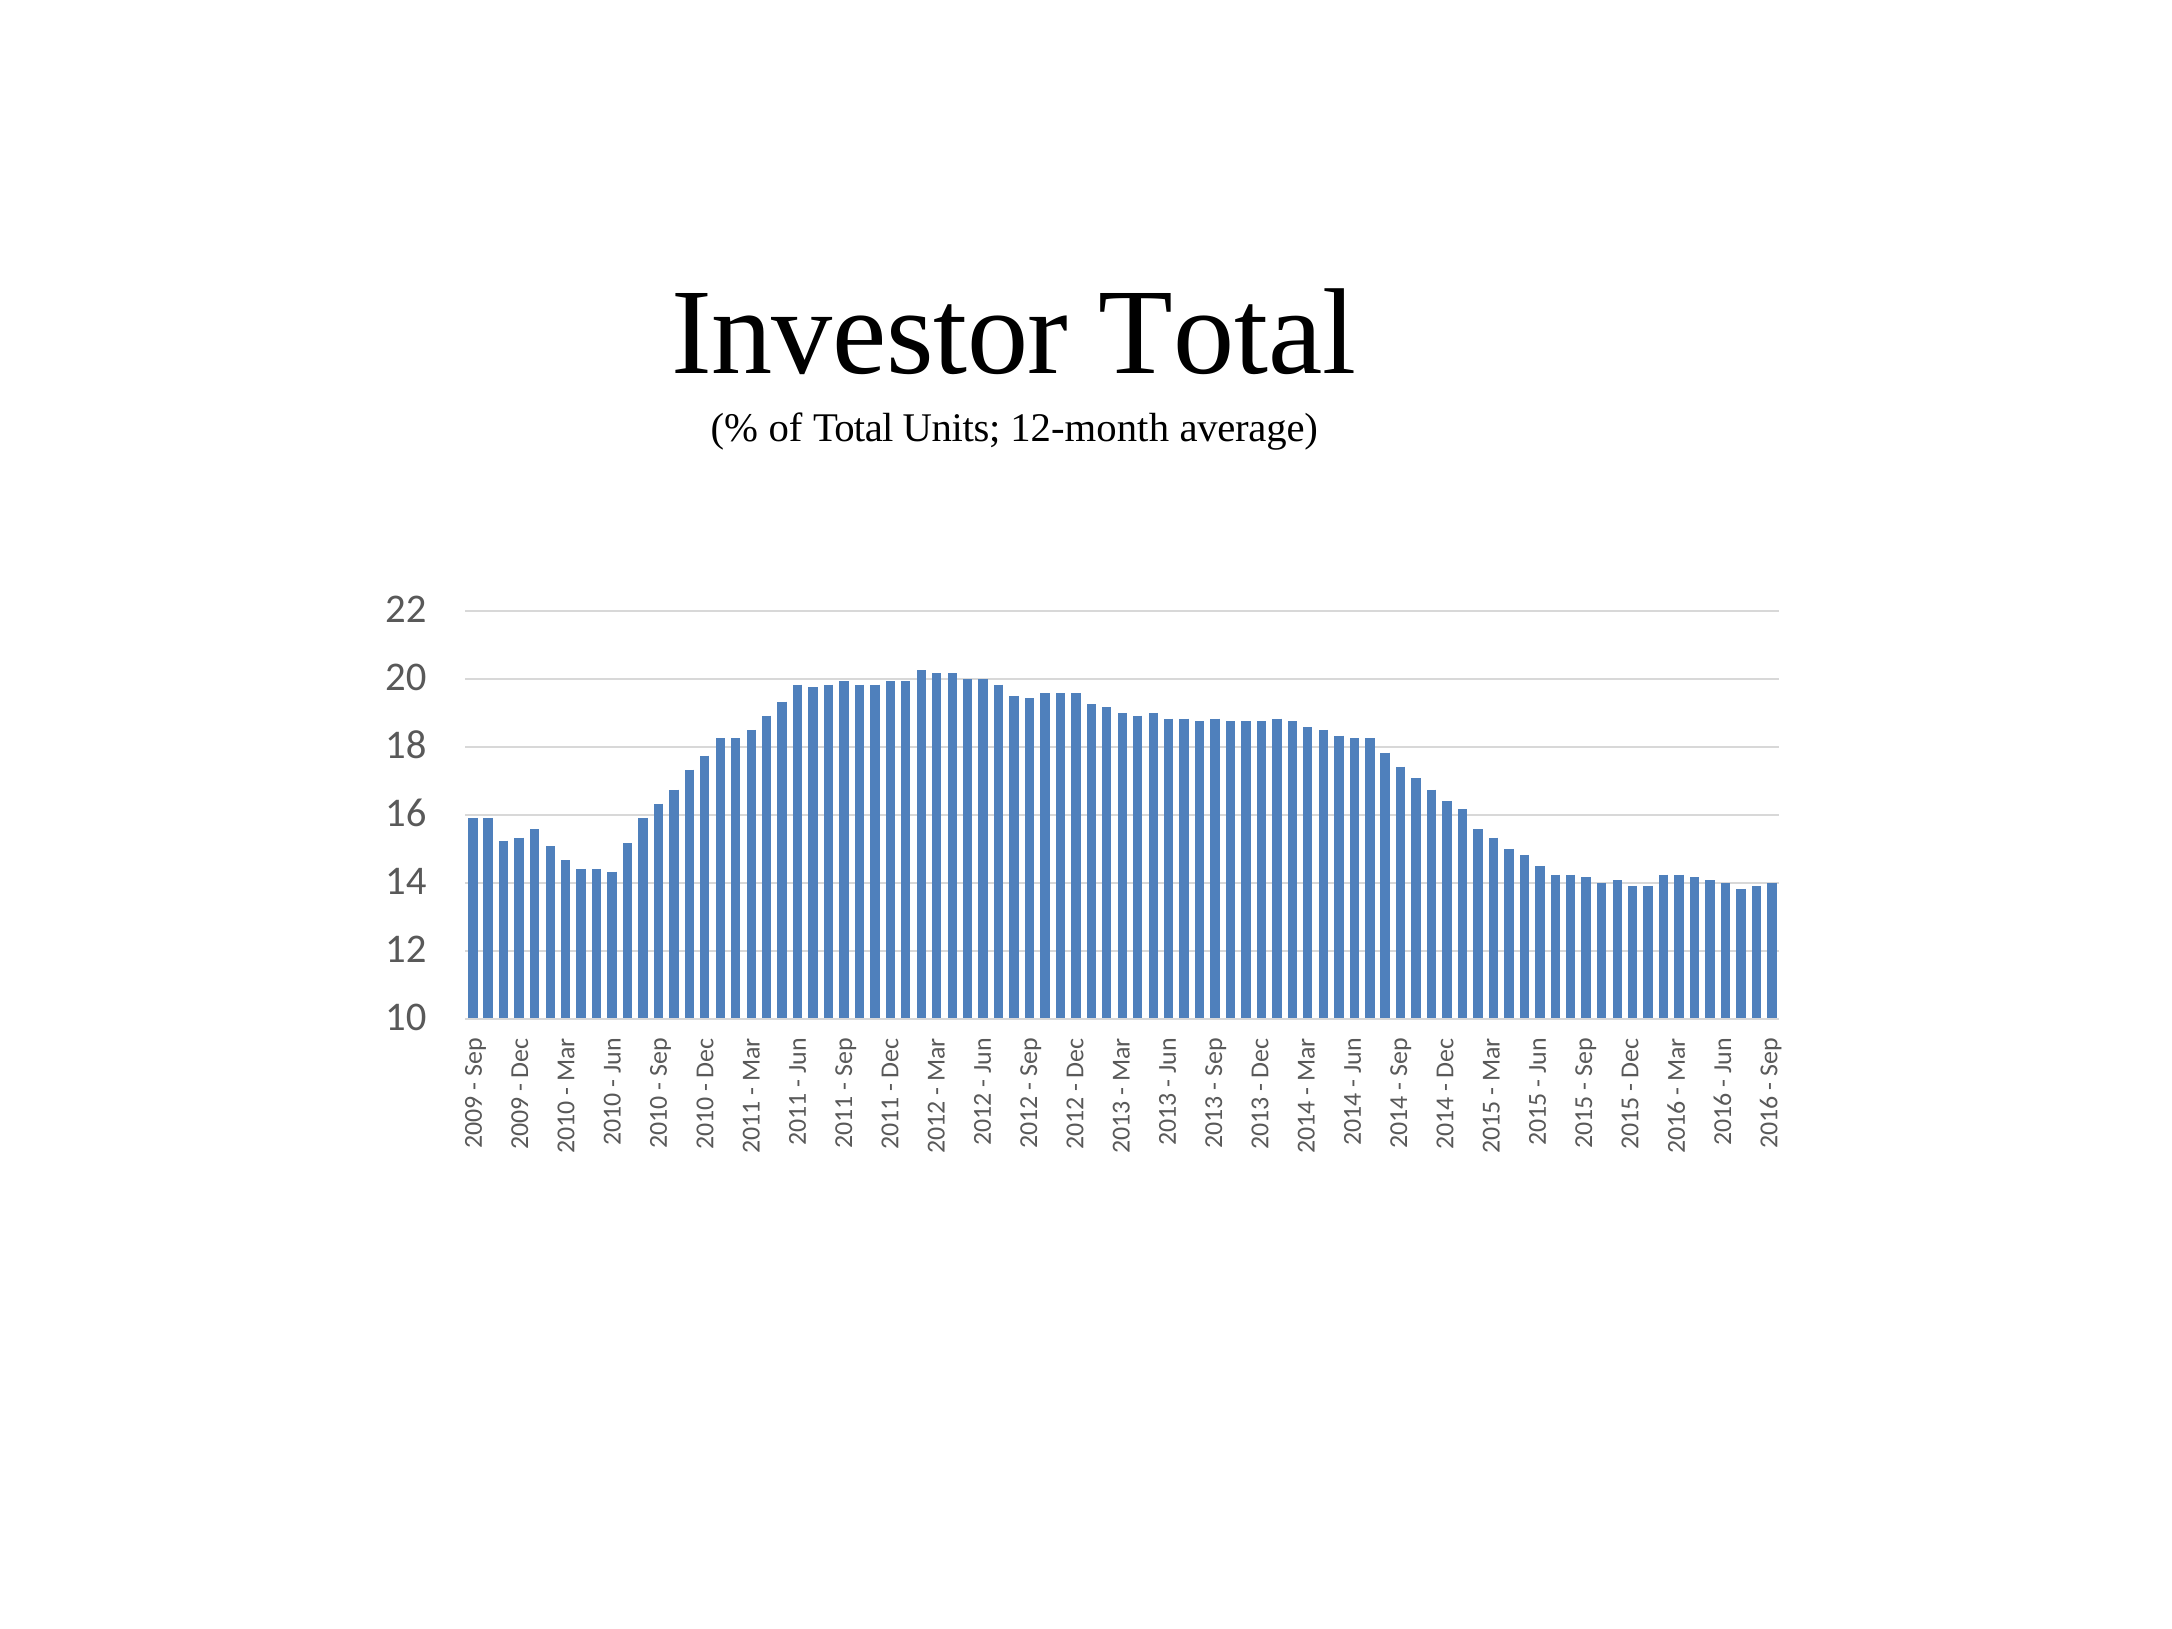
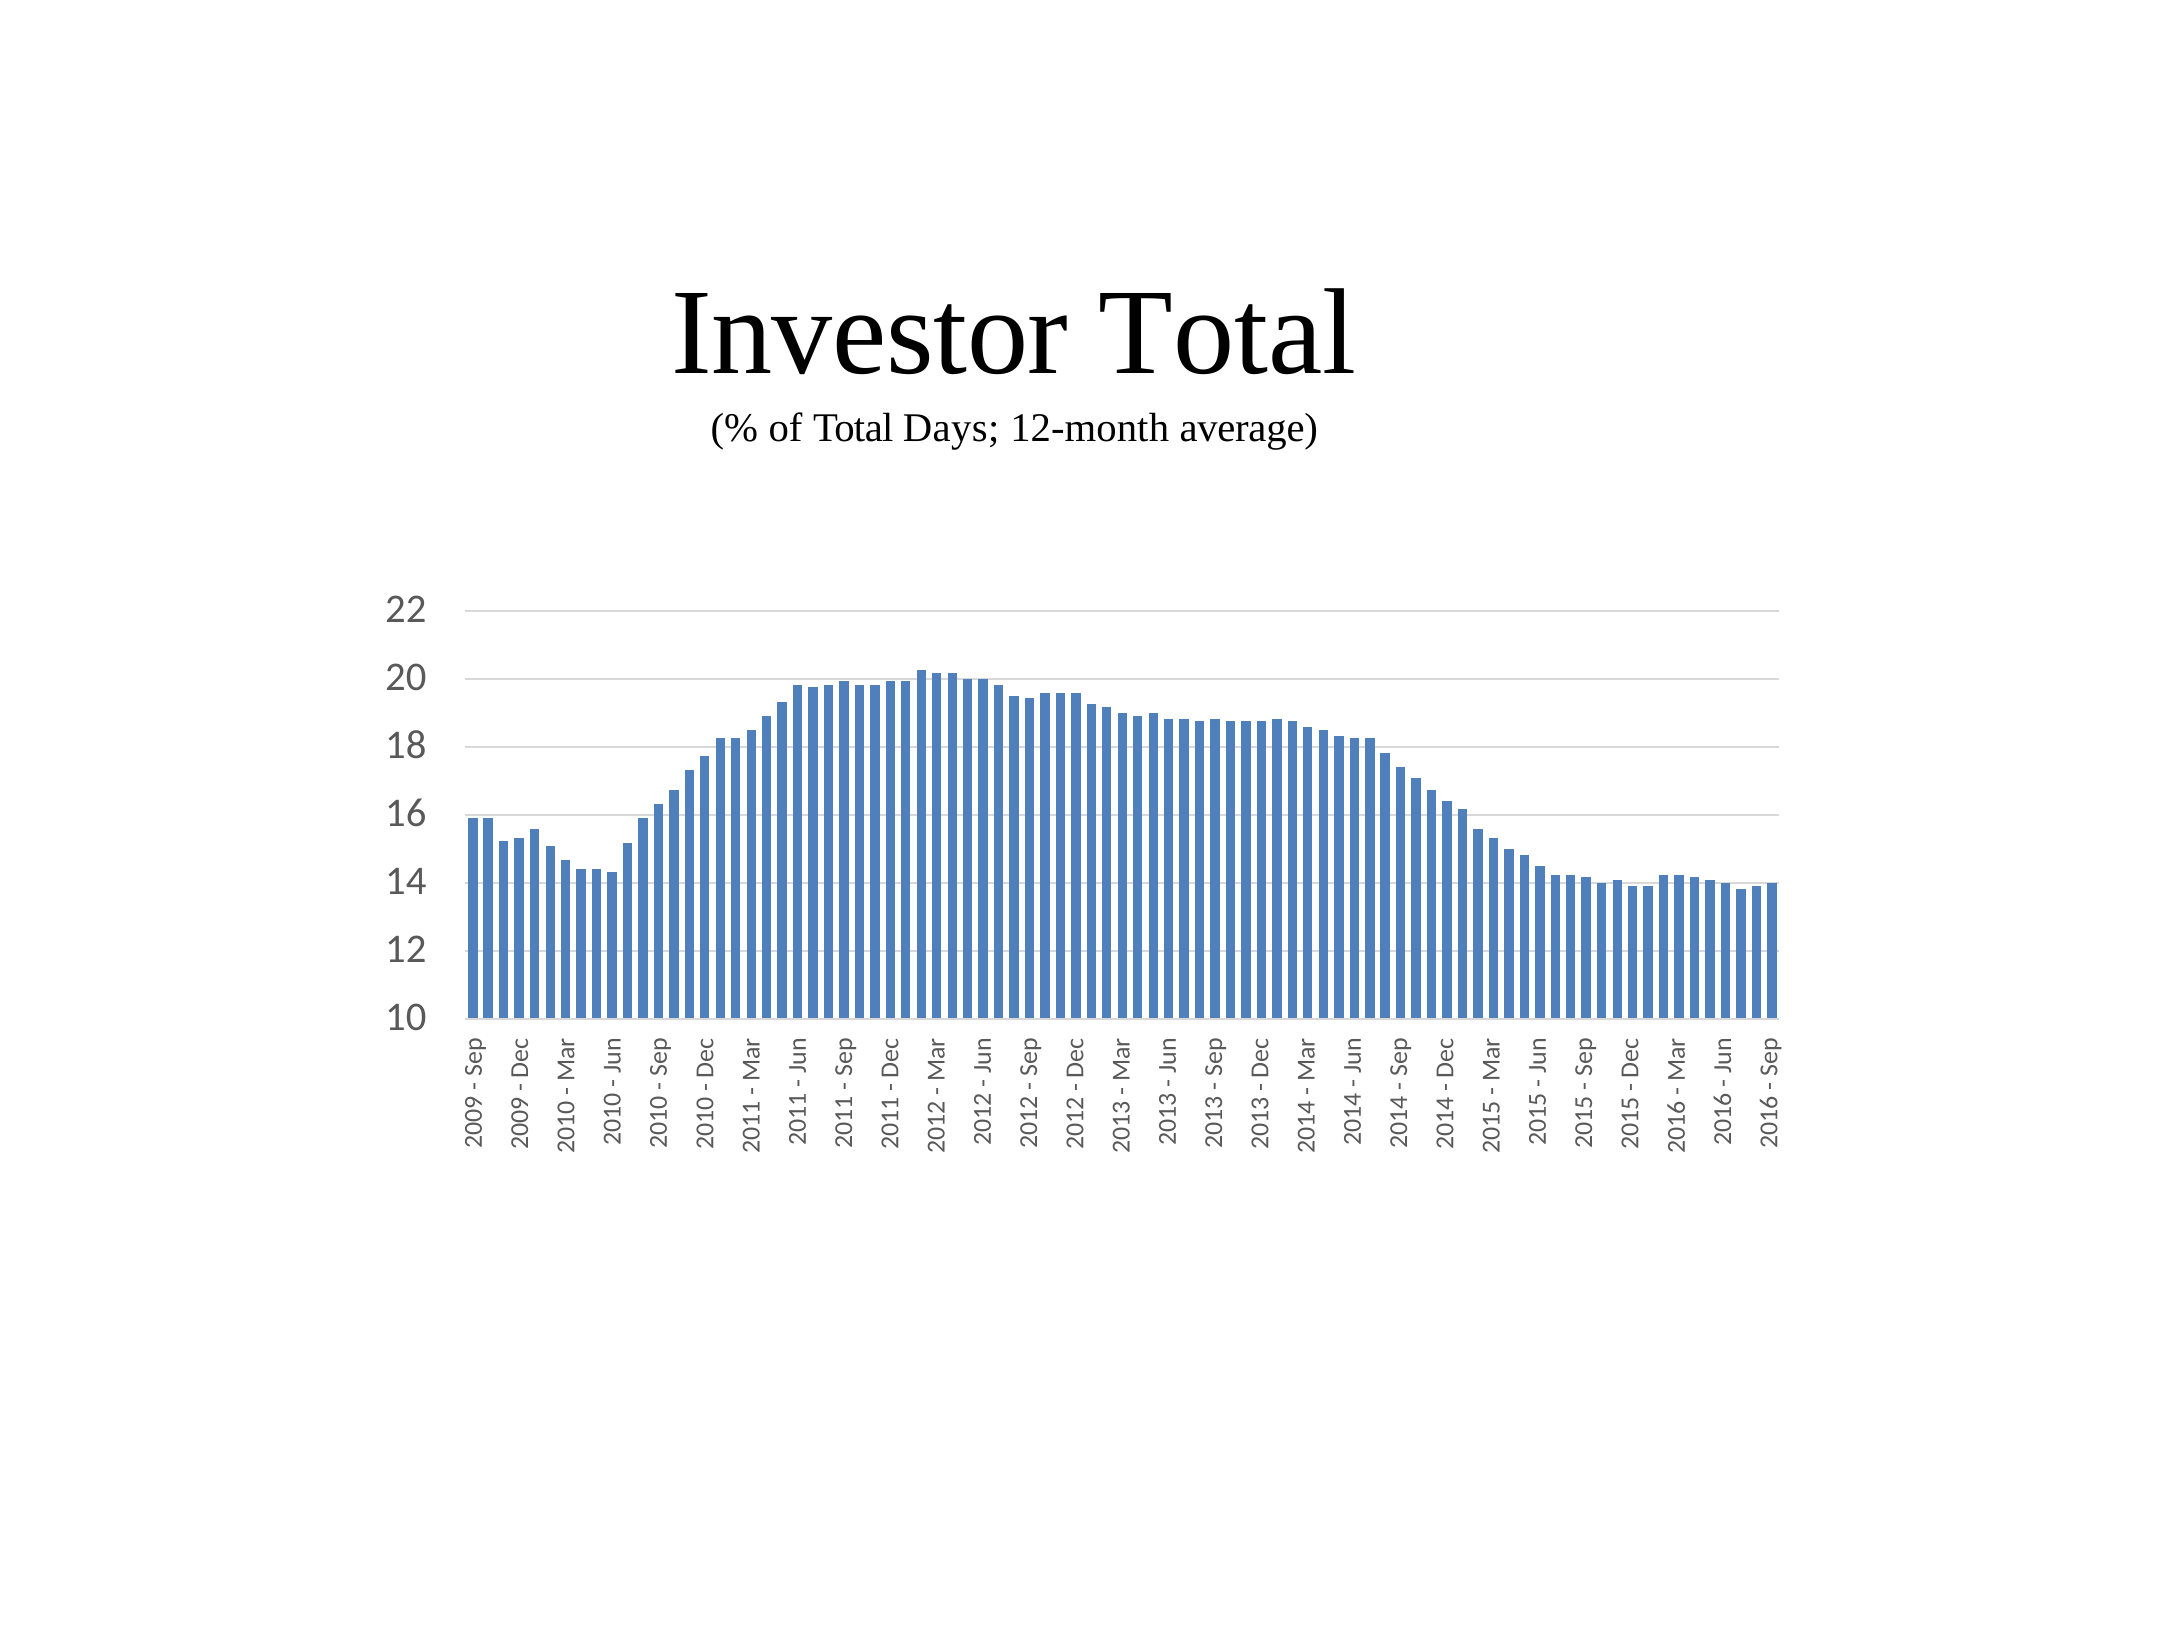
Units: Units -> Days (951, 428)
